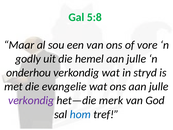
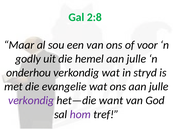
5:8: 5:8 -> 2:8 (94, 17)
vore: vore -> voor (147, 45)
merk: merk -> want (111, 100)
hom colour: blue -> purple (80, 114)
